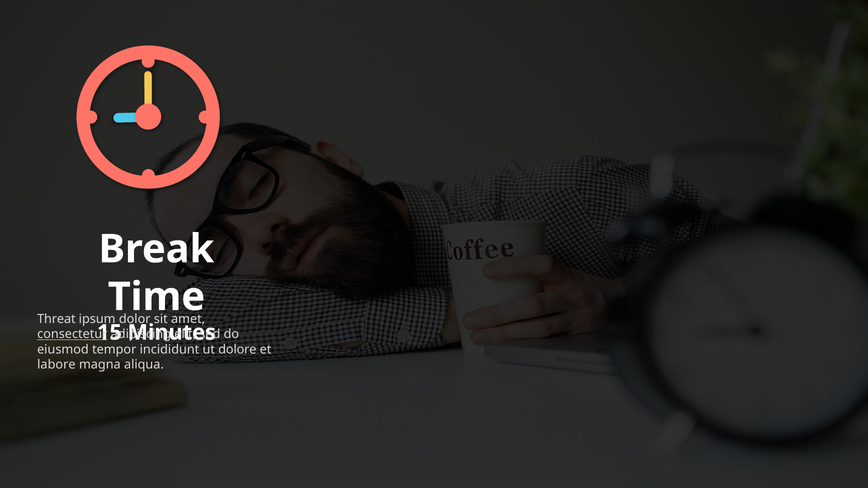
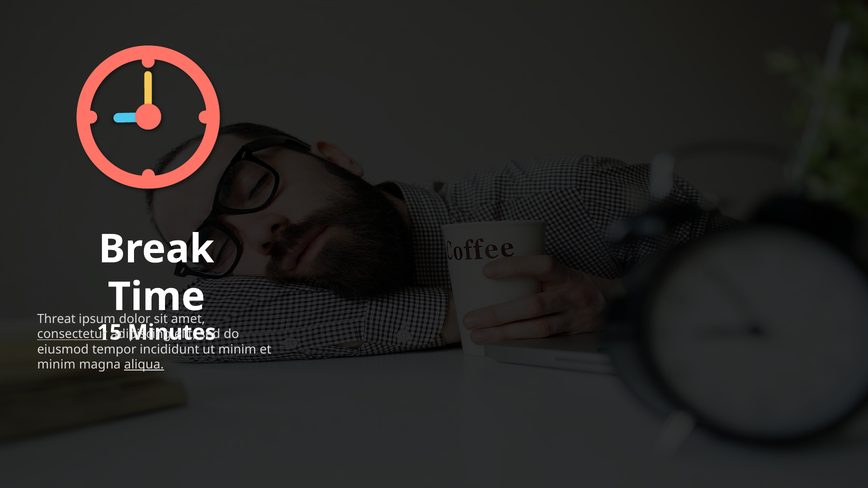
dolore: dolore -> minim (237, 350)
labore: labore -> minim (56, 365)
aliqua underline: none -> present (144, 365)
